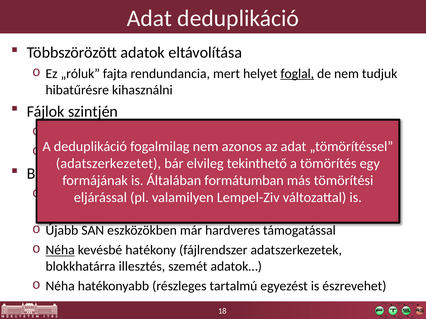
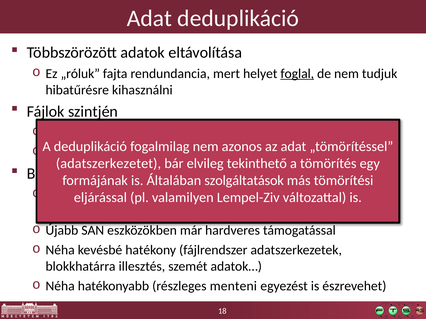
formátumban: formátumban -> szolgáltatások (244, 181)
Néha underline: present -> none (60, 250)
részleges tartalmú: tartalmú -> menteni (233, 286)
